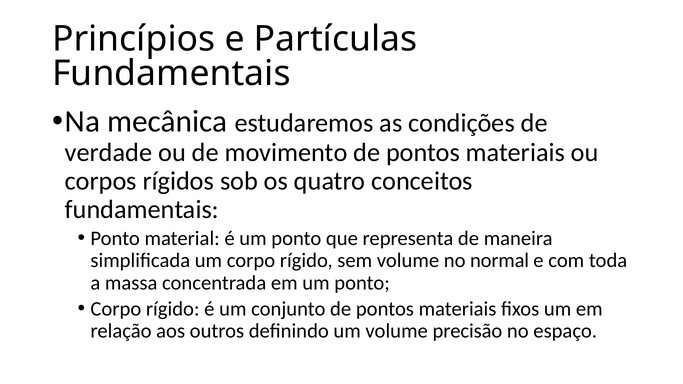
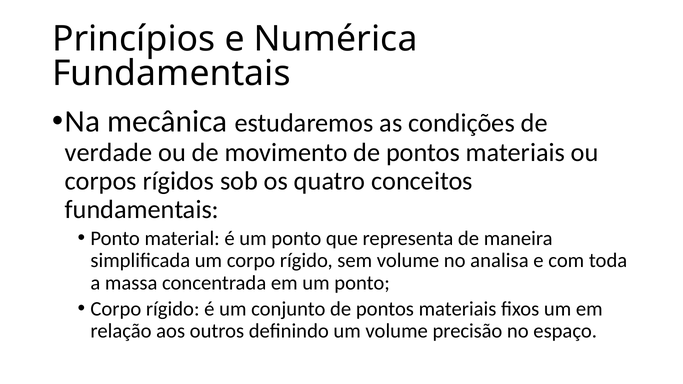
Partículas: Partículas -> Numérica (336, 39)
normal: normal -> analisa (499, 261)
